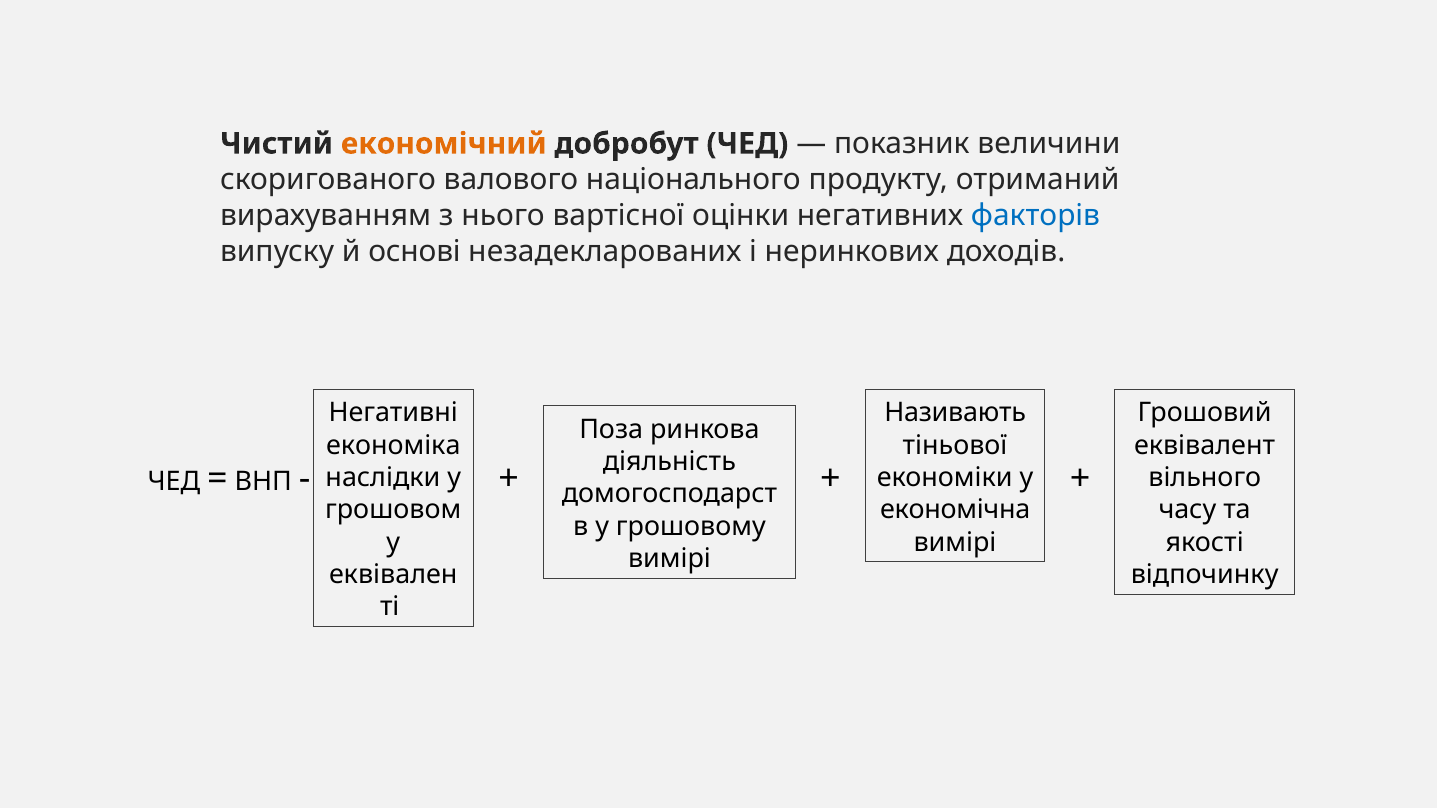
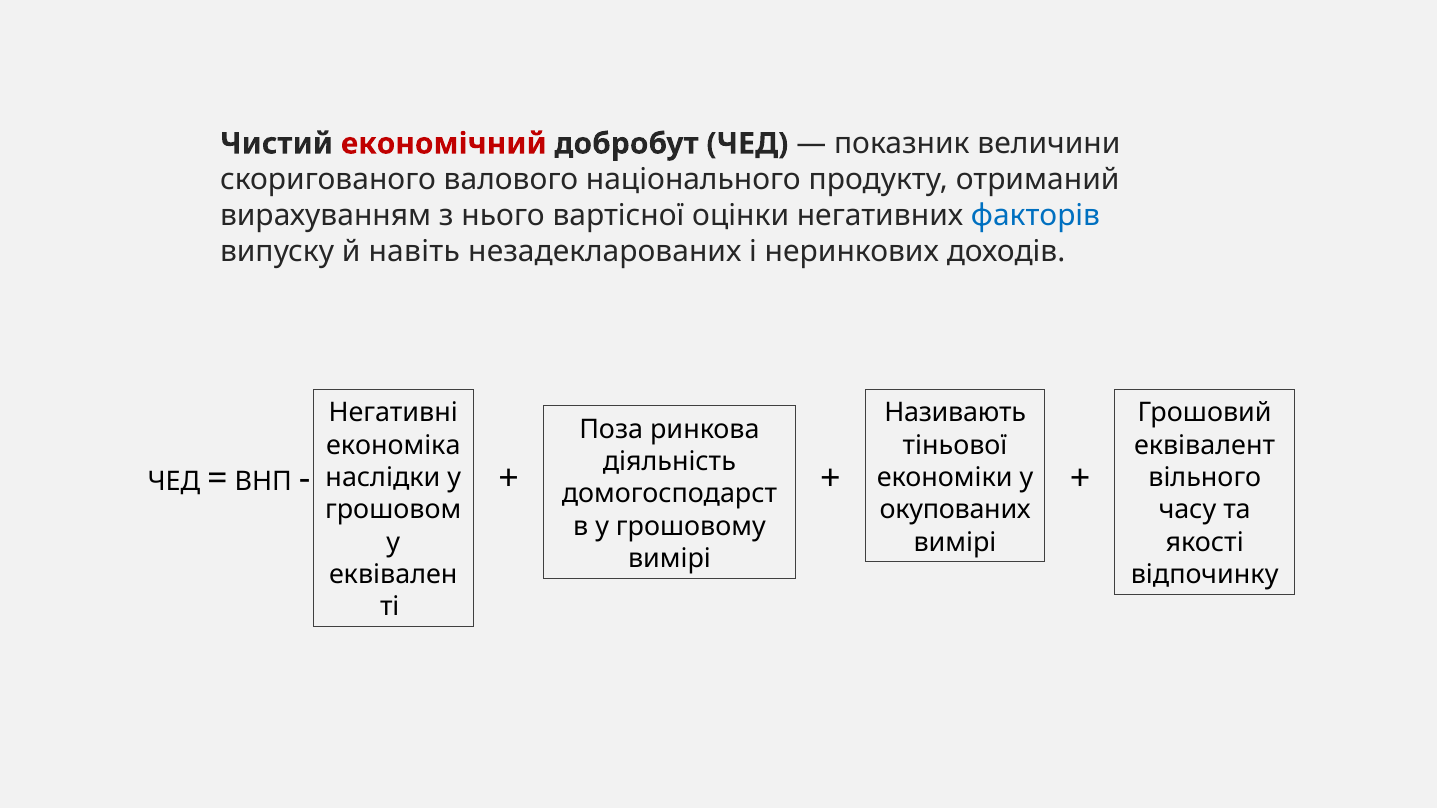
економічний colour: orange -> red (444, 144)
основі: основі -> навіть (414, 252)
економічна: економічна -> окупованих (955, 510)
